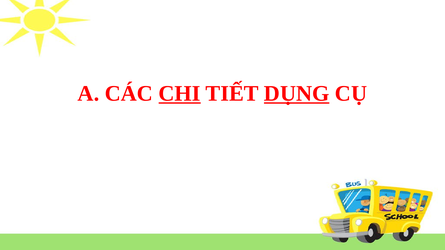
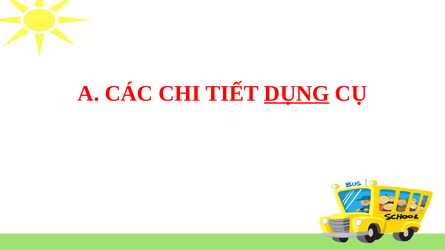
CHI underline: present -> none (180, 94)
